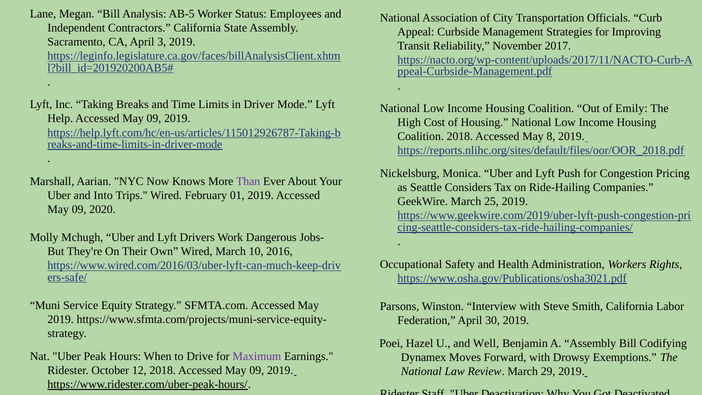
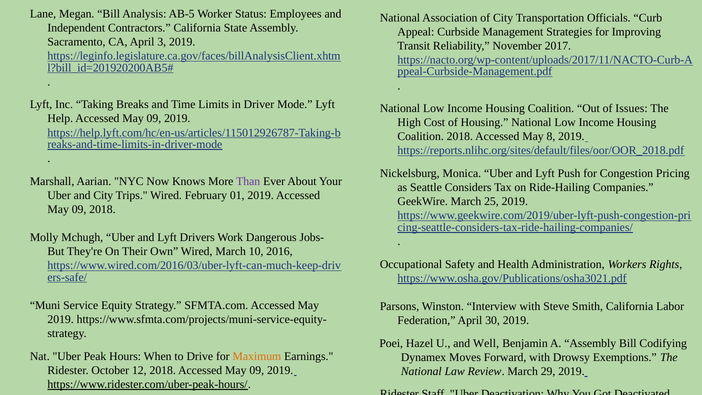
Emily: Emily -> Issues (631, 108)
and Into: Into -> City (103, 195)
09 2020: 2020 -> 2018 (102, 209)
Maximum colour: purple -> orange (257, 356)
